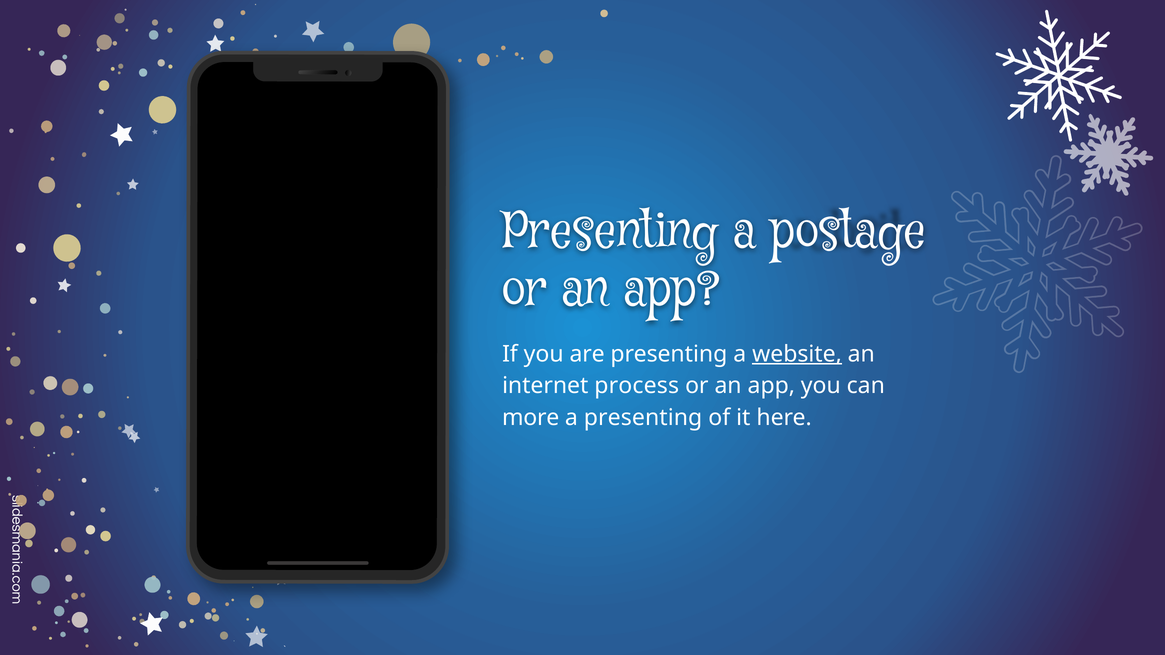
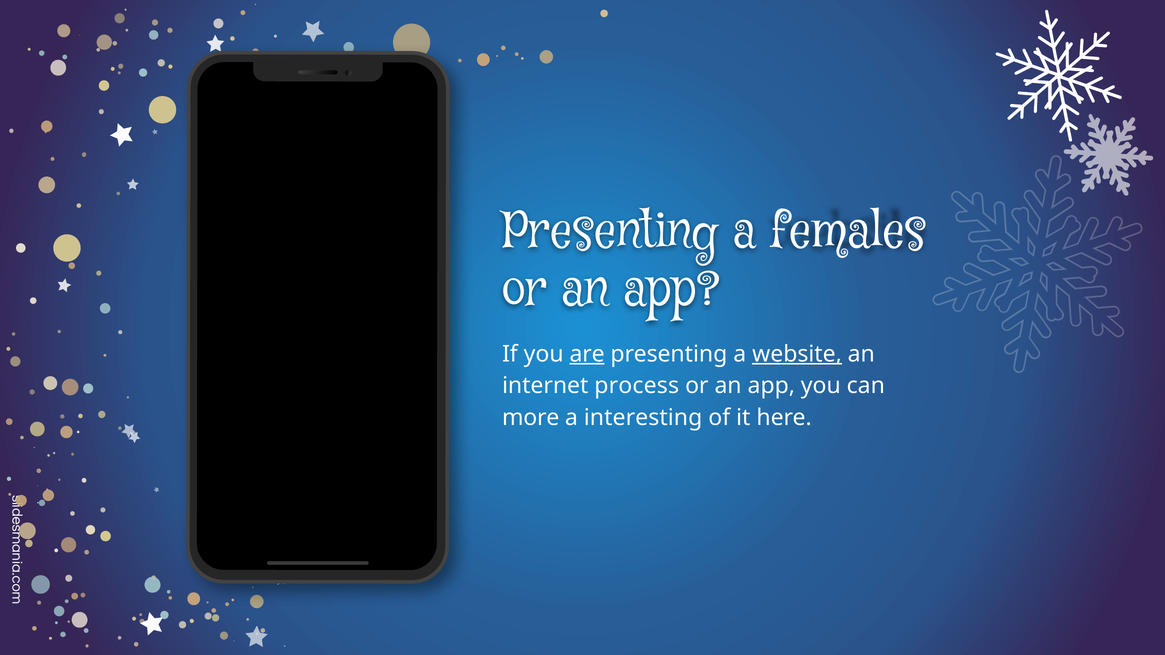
postage: postage -> females (848, 231)
are underline: none -> present (587, 354)
a presenting: presenting -> interesting (643, 418)
